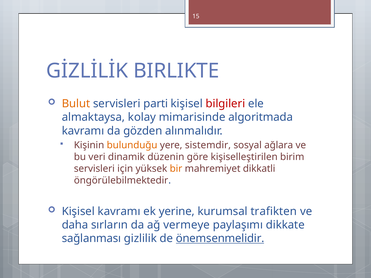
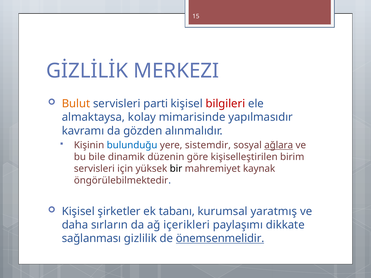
BIRLIKTE: BIRLIKTE -> MERKEZI (176, 71)
algoritmada: algoritmada -> yapılmasıdır (261, 117)
bulunduğu colour: orange -> blue (132, 145)
ağlara underline: none -> present (279, 145)
veri: veri -> bile (97, 157)
bir colour: orange -> black (176, 169)
dikkatli: dikkatli -> kaynak (259, 169)
Kişisel kavramı: kavramı -> şirketler (119, 211)
yerine: yerine -> tabanı (177, 211)
trafikten: trafikten -> yaratmış (274, 211)
vermeye: vermeye -> içerikleri (187, 225)
